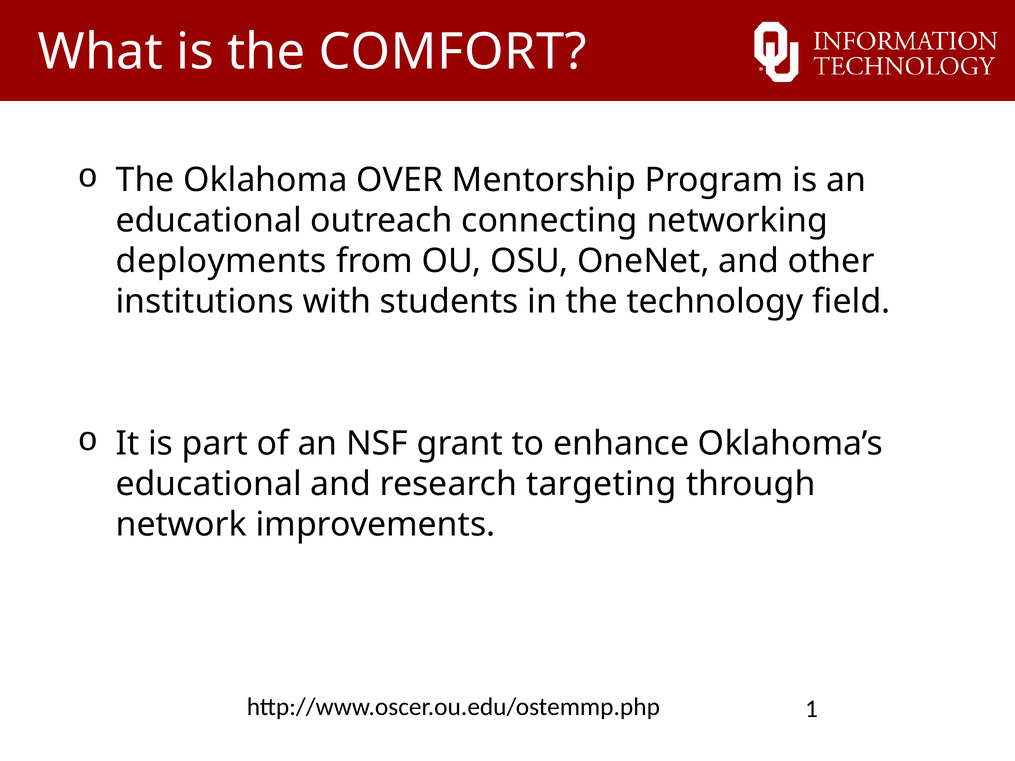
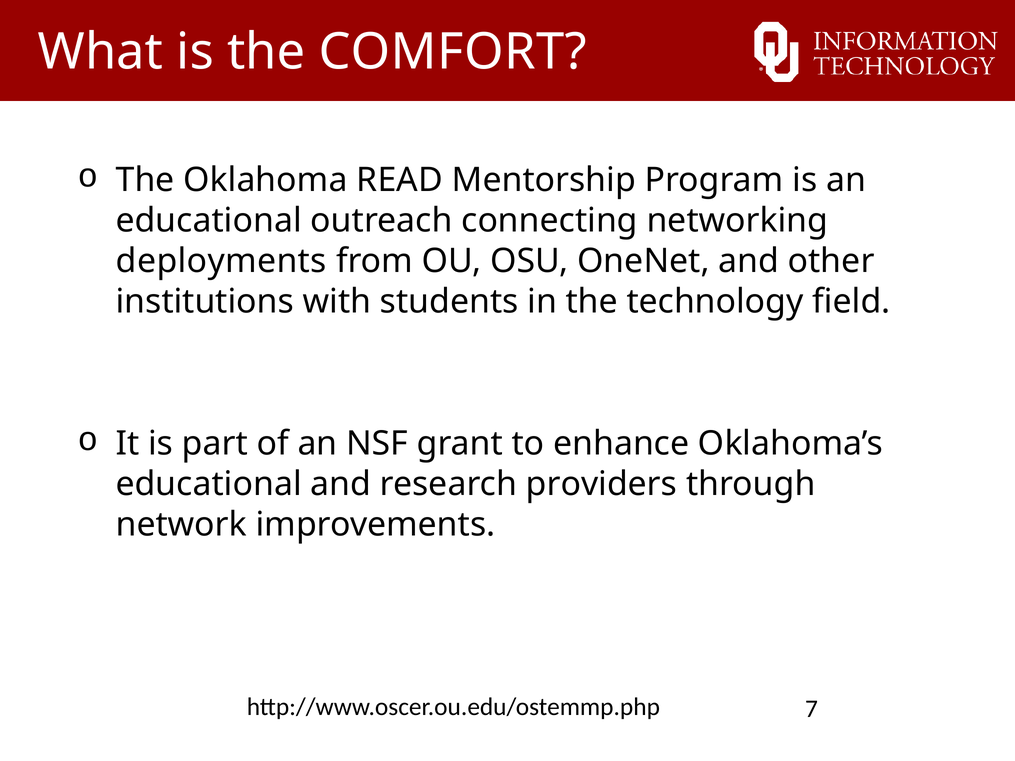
OVER: OVER -> READ (400, 180)
targeting: targeting -> providers (601, 484)
1: 1 -> 7 (811, 709)
